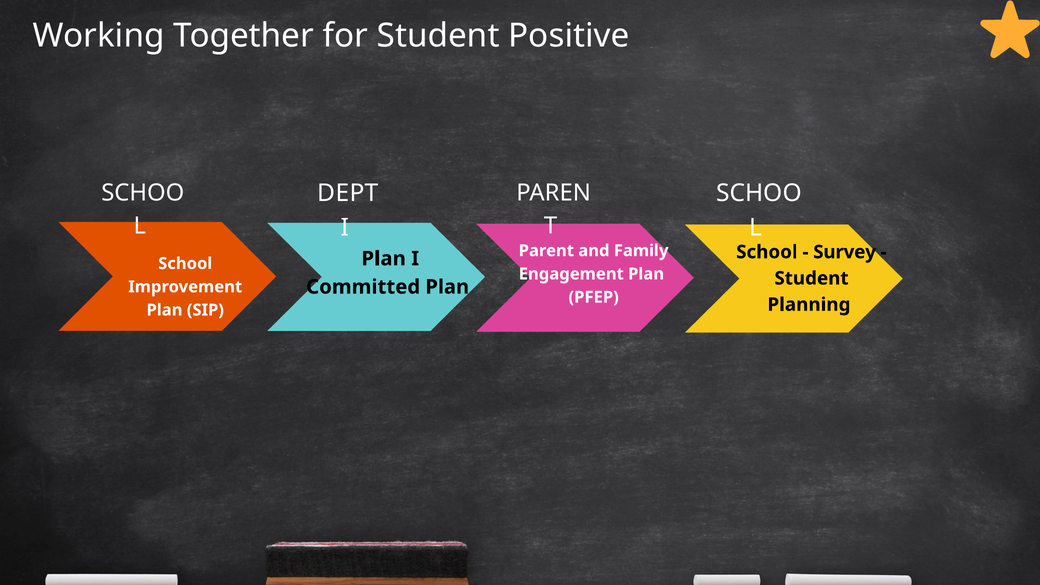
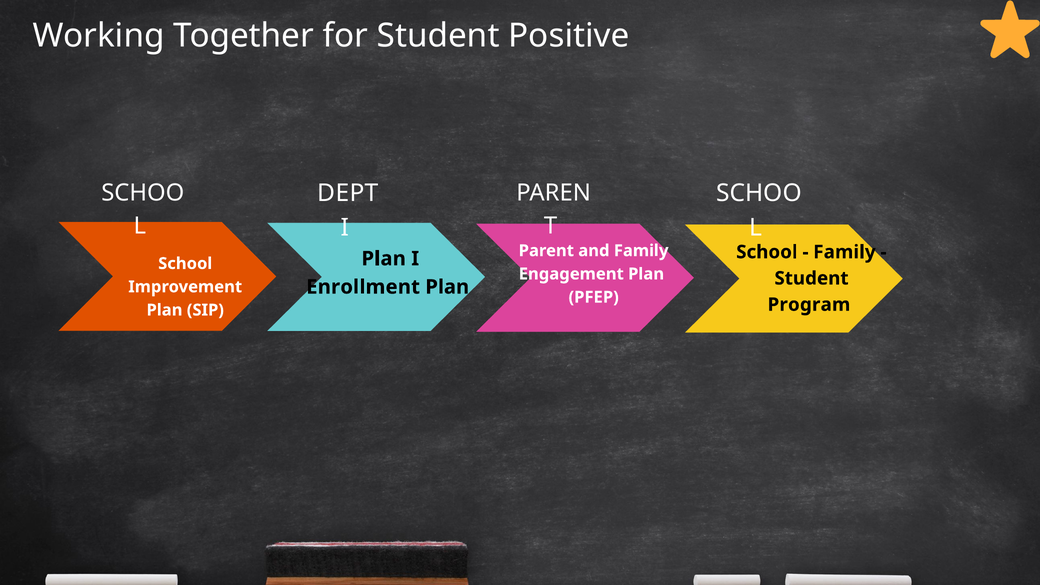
Survey: Survey -> Family (844, 252)
Committed: Committed -> Enrollment (363, 287)
Planning: Planning -> Program (809, 305)
